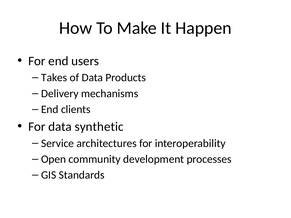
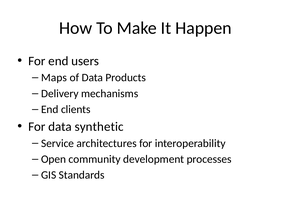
Takes: Takes -> Maps (54, 78)
